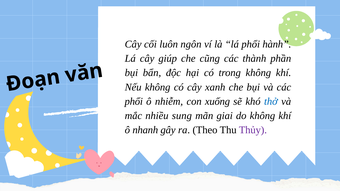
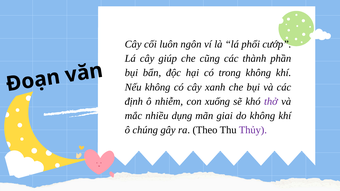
hành: hành -> cướp (277, 44)
phổi: phổi -> định (134, 102)
thở colour: blue -> purple (271, 102)
sung: sung -> dụng (182, 116)
nhanh: nhanh -> chúng (145, 130)
